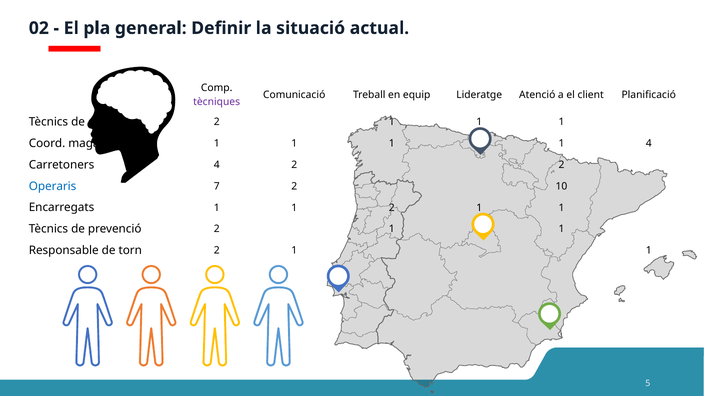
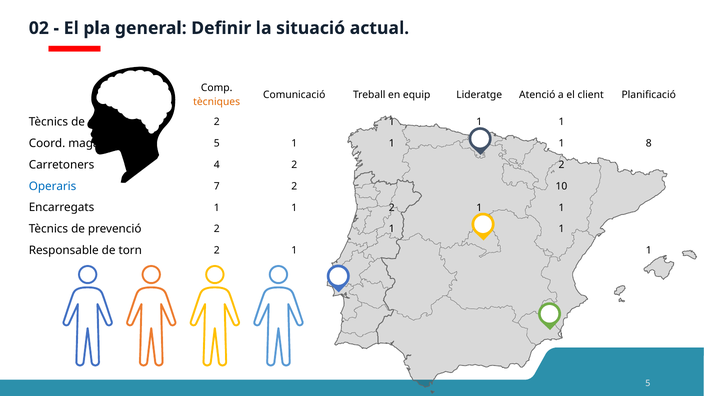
tècniques colour: purple -> orange (217, 102)
1: 1 -> 5 (217, 143)
4: 4 -> 8 (649, 143)
